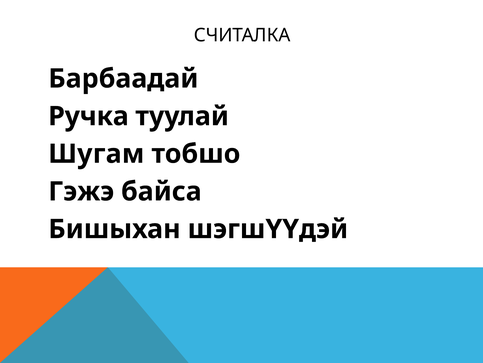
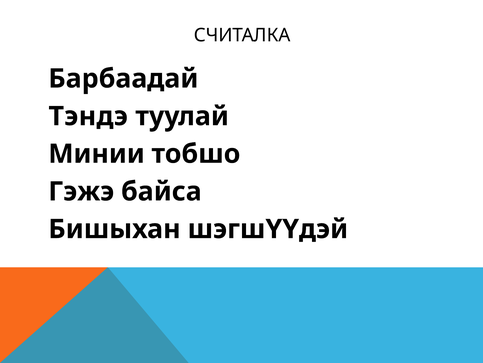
Ручка: Ручка -> Тэндэ (88, 116)
Шугам: Шугам -> Минии (97, 154)
